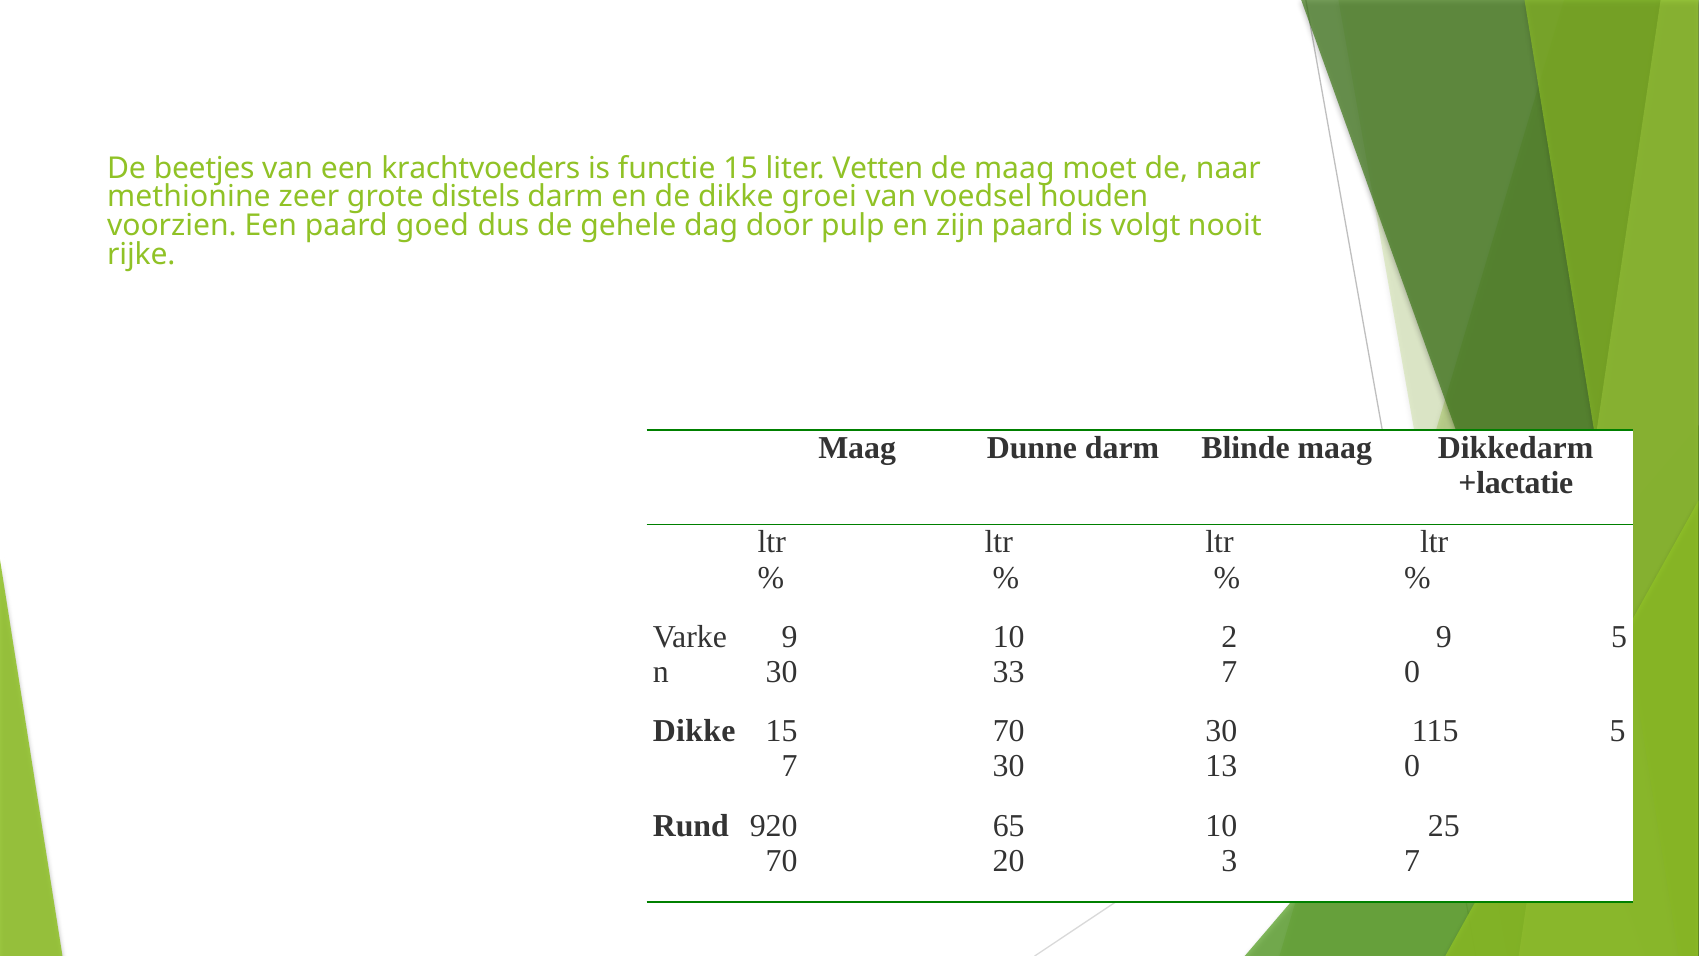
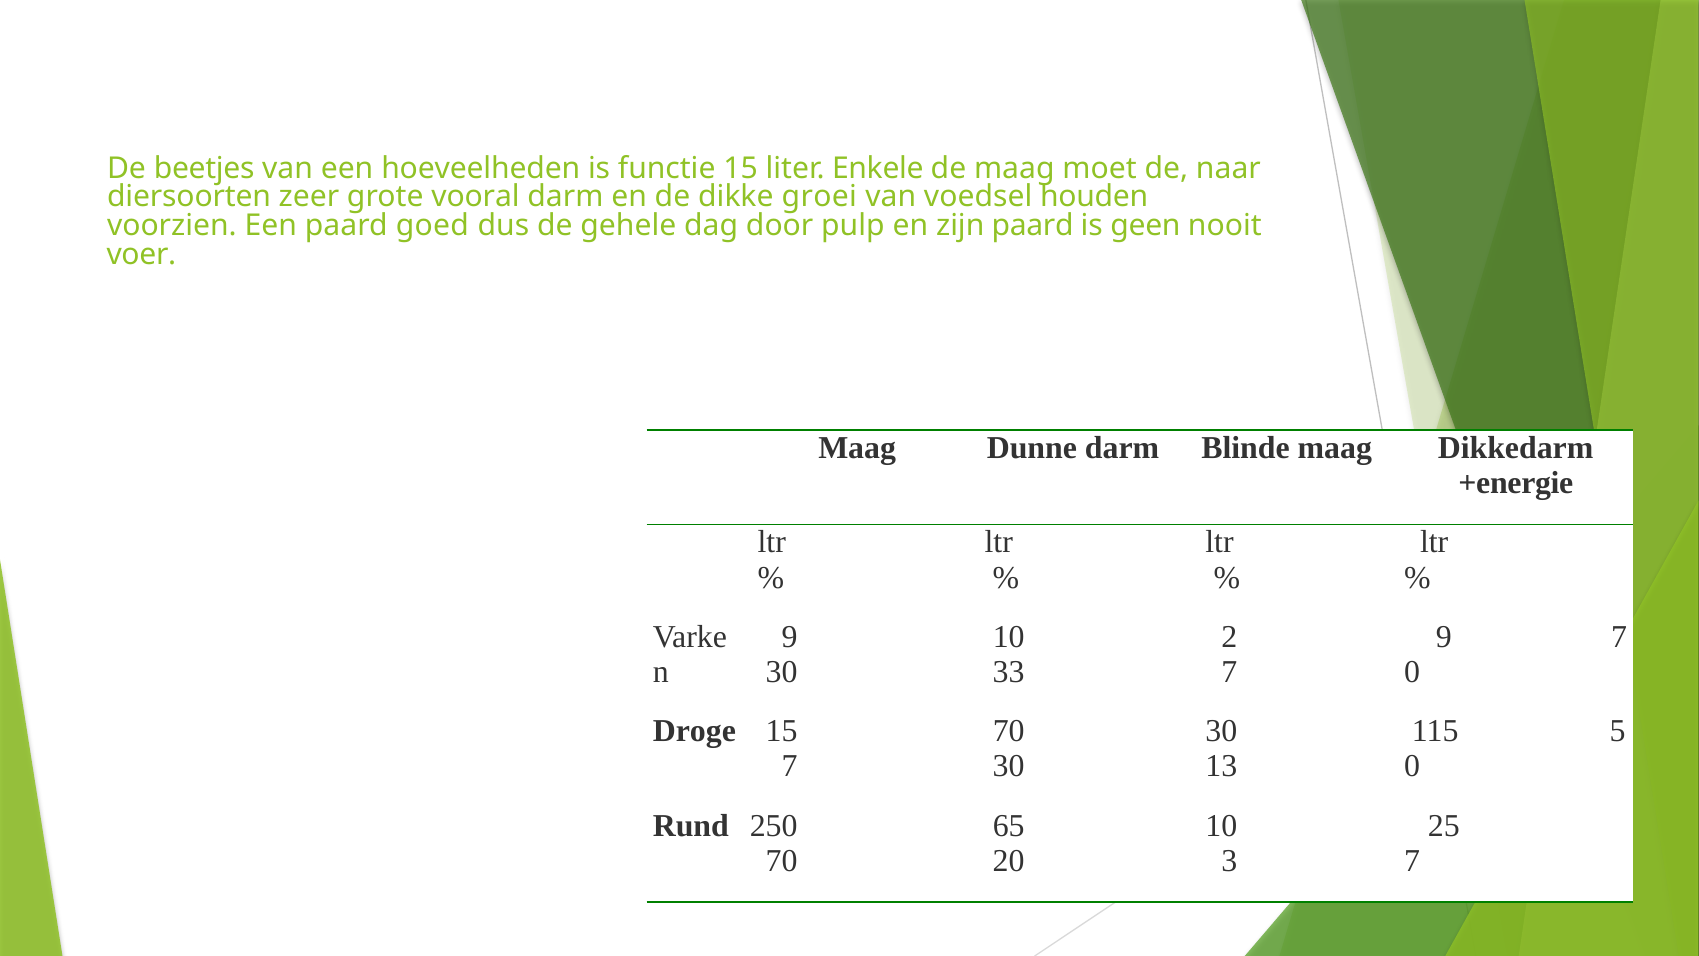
krachtvoeders: krachtvoeders -> hoeveelheden (481, 168)
liter Vetten: Vetten -> Enkele (878, 168)
methionine: methionine -> diersoorten (189, 197)
distels: distels -> vooral (475, 197)
volgt: volgt -> geen (1145, 226)
rijke: rijke -> voer (141, 255)
+lactatie: +lactatie -> +energie (1516, 483)
9 5: 5 -> 7 (1619, 637)
Dikke: Dikke -> Droge (694, 731)
920: 920 -> 250 (774, 825)
